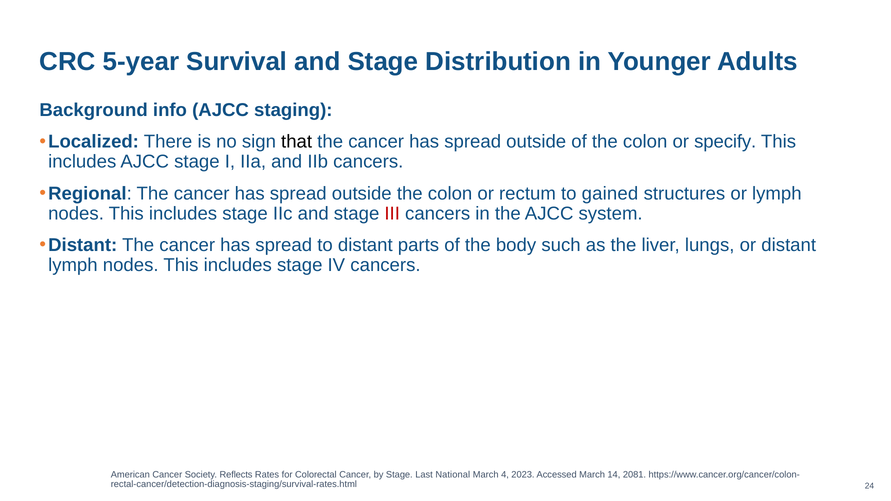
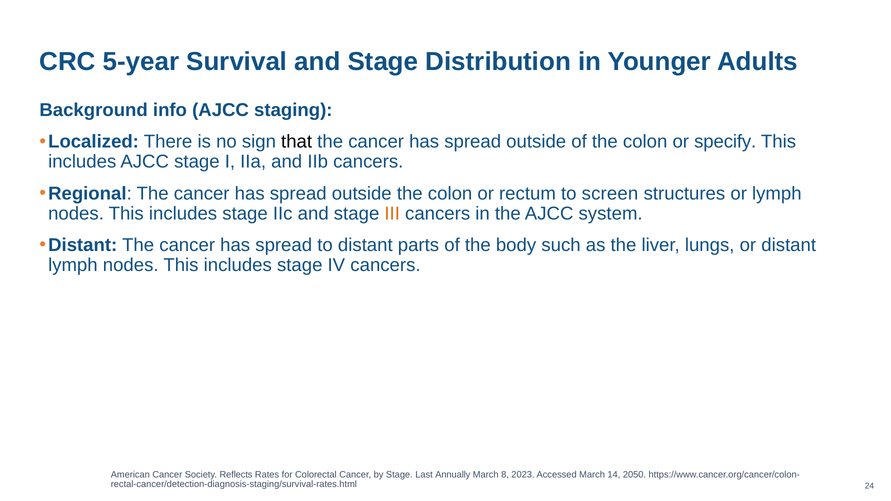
gained: gained -> screen (610, 193)
III colour: red -> orange (392, 213)
National: National -> Annually (453, 475)
4: 4 -> 8 (505, 475)
2081: 2081 -> 2050 (634, 475)
